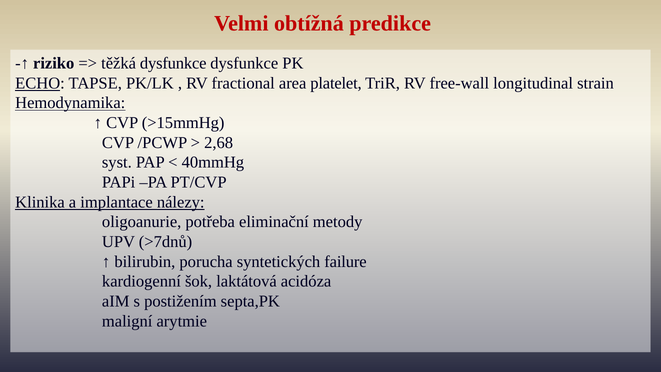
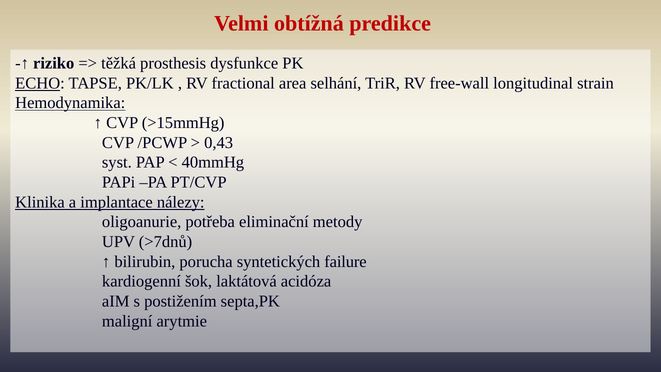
těžká dysfunkce: dysfunkce -> prosthesis (173, 63)
platelet: platelet -> selhání (336, 83)
2,68: 2,68 -> 0,43 (219, 143)
